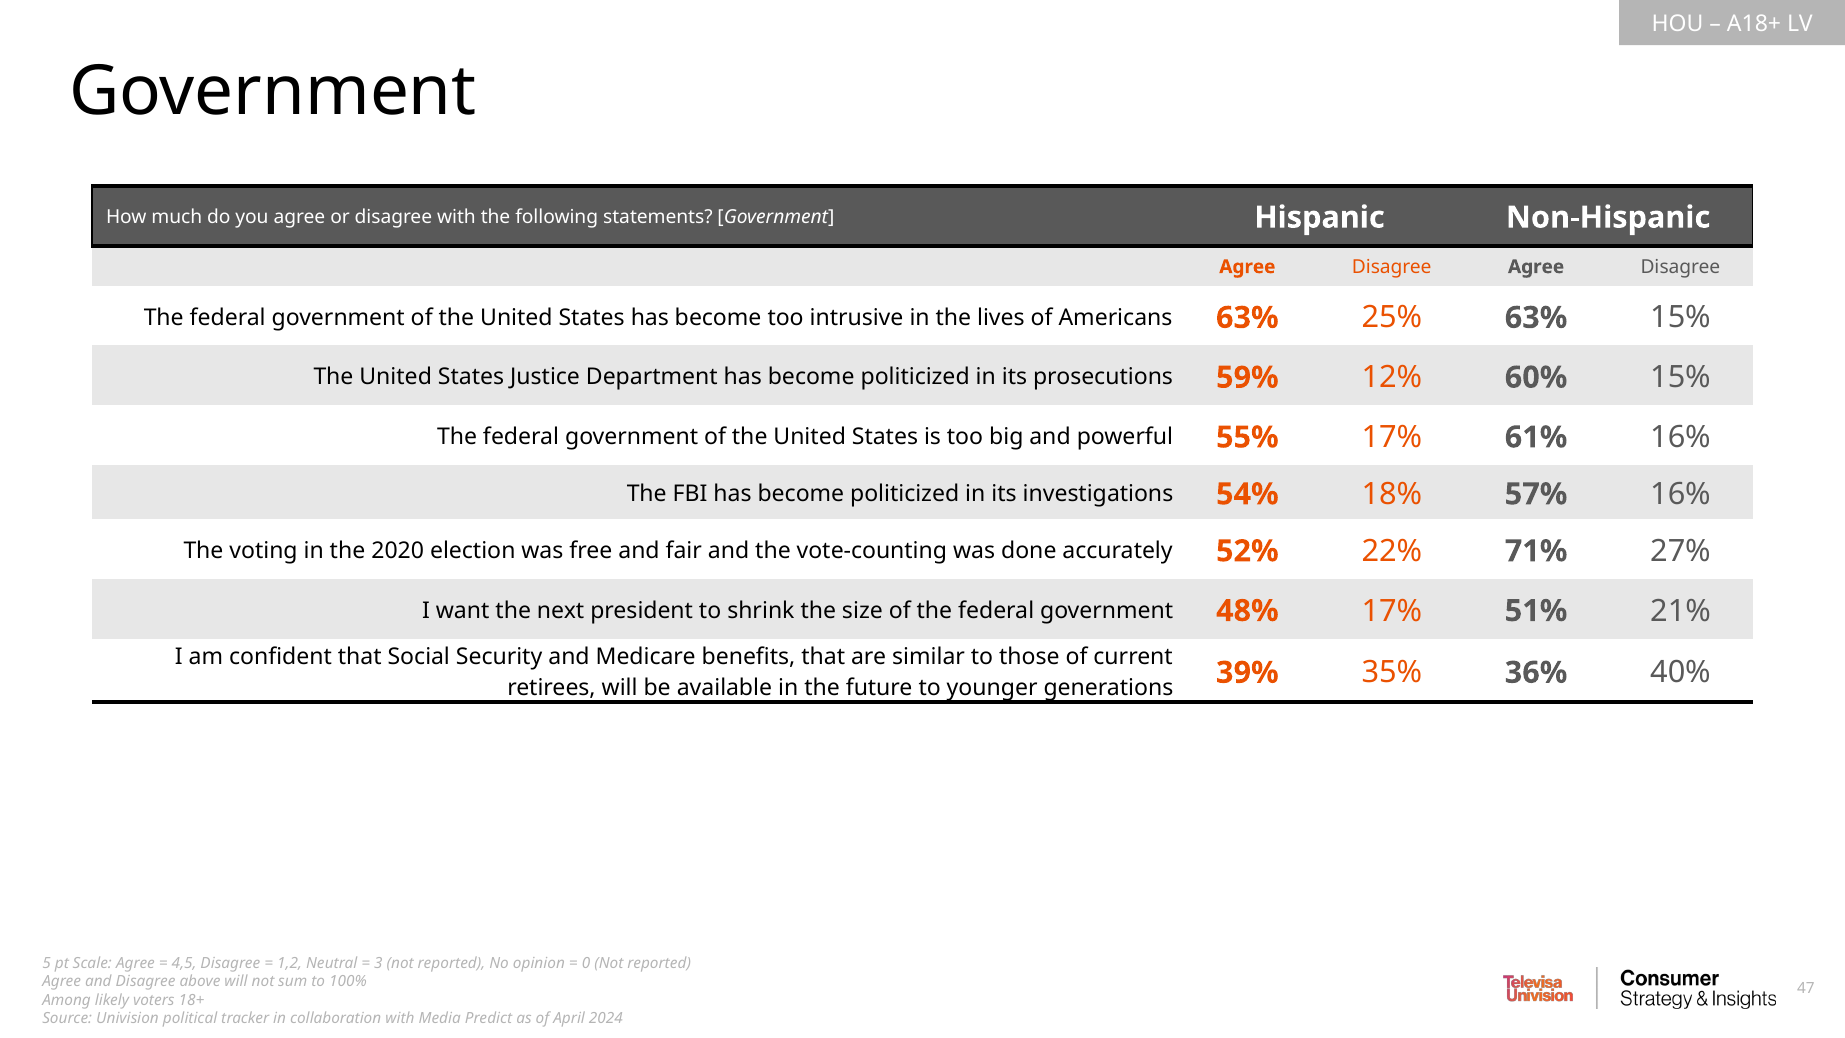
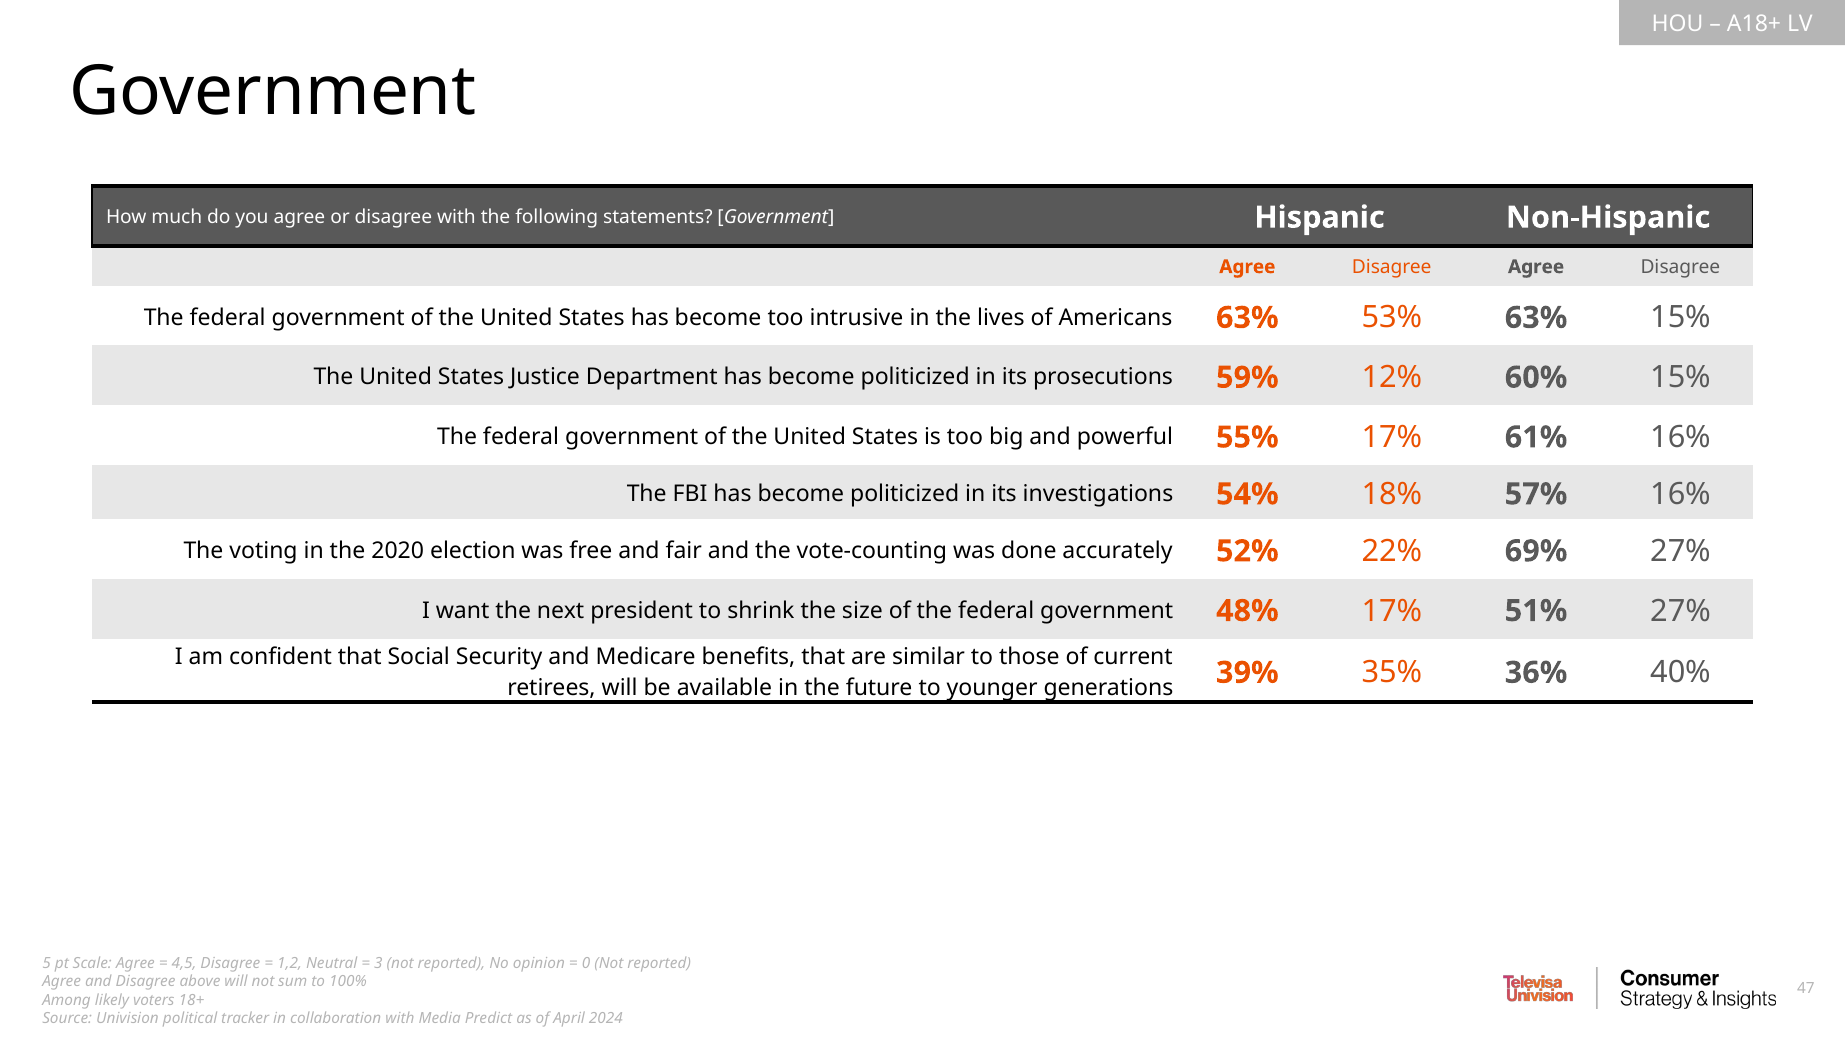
25%: 25% -> 53% (1392, 318)
71%: 71% -> 69% (1536, 551)
51% 21%: 21% -> 27% (1681, 611)
